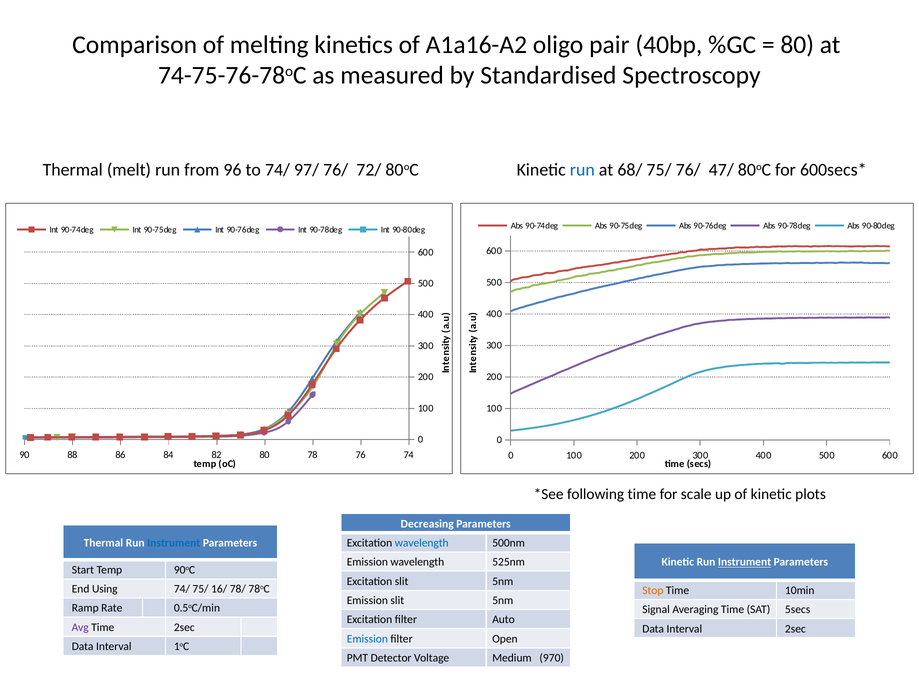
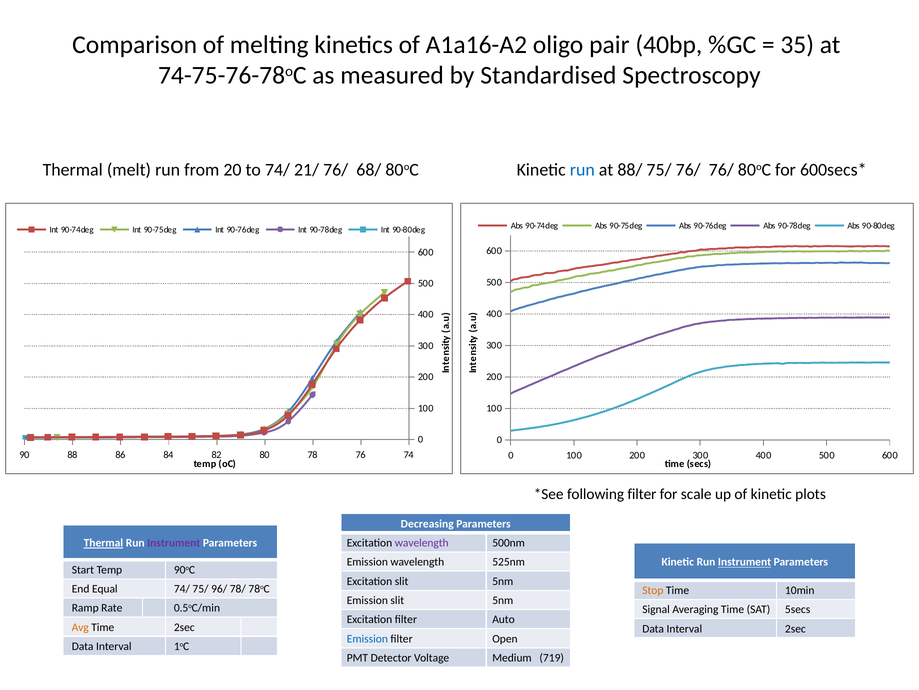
80: 80 -> 35 (797, 45)
96: 96 -> 20 (232, 170)
97/: 97/ -> 21/ (307, 170)
72/: 72/ -> 68/ (369, 170)
68/: 68/ -> 88/ (630, 170)
76/ 47/: 47/ -> 76/ (721, 170)
following time: time -> filter (642, 494)
Thermal underline: none -> present (103, 542)
Instrument colour: blue -> purple (174, 542)
wavelength colour: blue -> purple (422, 542)
Using: Using -> Equal (105, 588)
16/: 16/ -> 96/ (219, 588)
Avg colour: purple -> orange (80, 627)
970: 970 -> 719 (552, 657)
